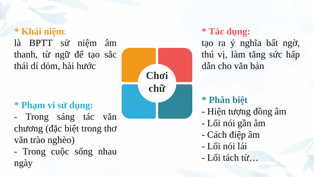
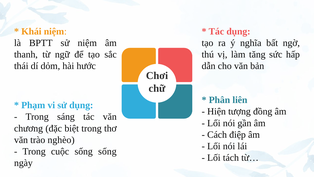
Phân biệt: biệt -> liên (240, 100)
sống nhau: nhau -> sống (107, 151)
